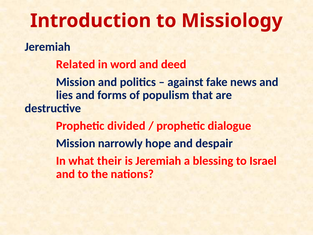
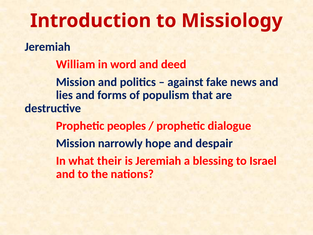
Related: Related -> William (76, 64)
divided: divided -> peoples (126, 126)
